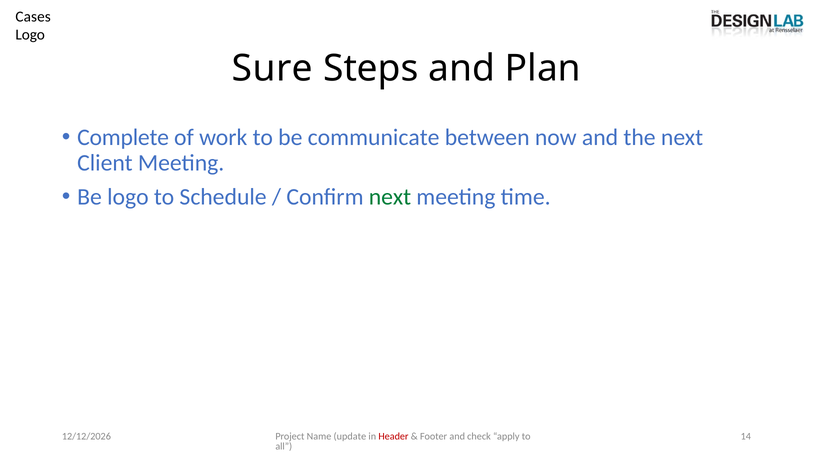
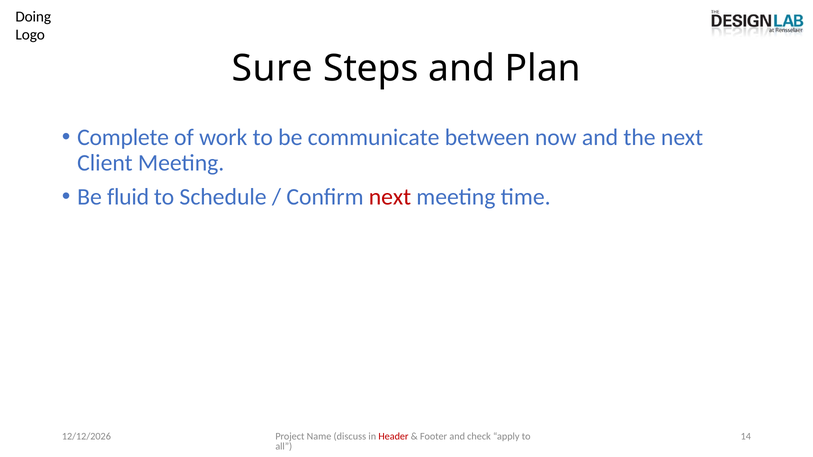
Cases: Cases -> Doing (33, 17)
Be logo: logo -> fluid (128, 197)
next colour: green -> red (390, 197)
update: update -> discuss (350, 437)
